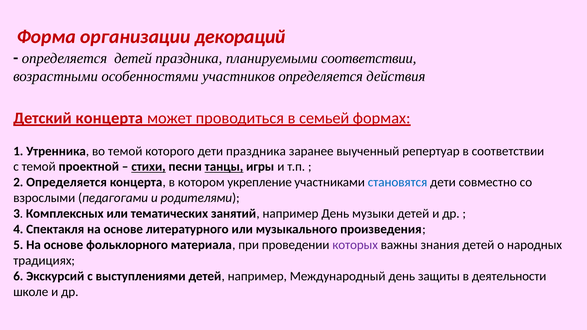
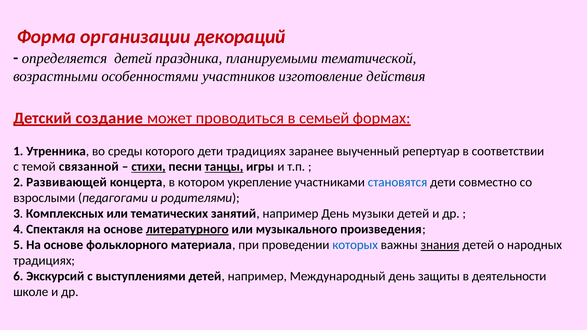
планируемыми соответствии: соответствии -> тематической (369, 59)
участников определяется: определяется -> изготовление (321, 76)
Детский концерта: концерта -> создание (109, 118)
во темой: темой -> среды (125, 151)
дети праздника: праздника -> традициях (256, 151)
проектной: проектной -> связанной (89, 167)
2 Определяется: Определяется -> Развивающей (66, 182)
литературного underline: none -> present (187, 229)
которых colour: purple -> blue (355, 245)
знания underline: none -> present (440, 245)
